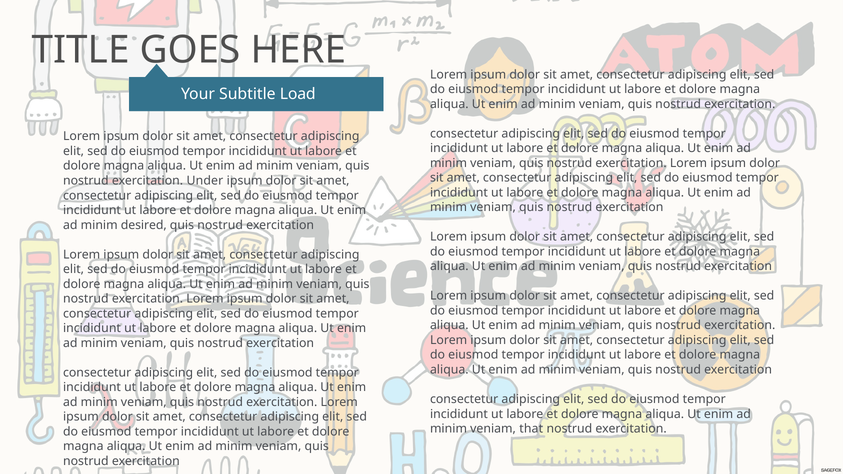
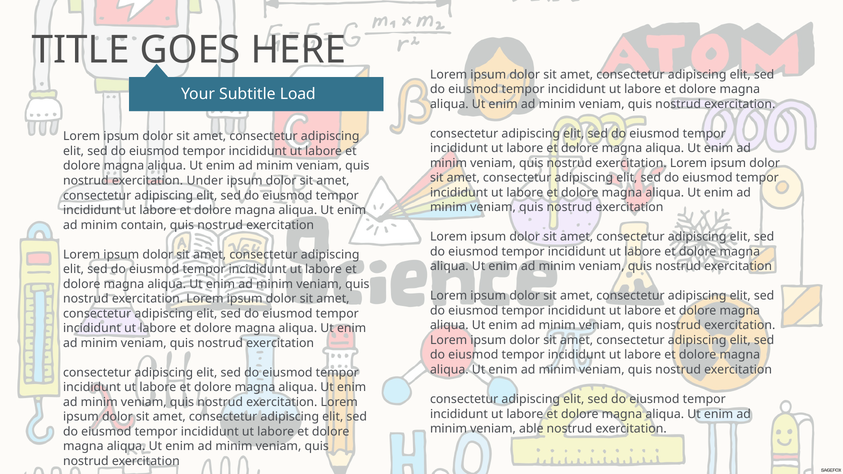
desired: desired -> contain (144, 225)
that: that -> able (531, 429)
